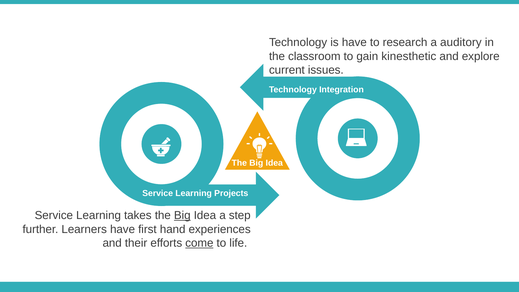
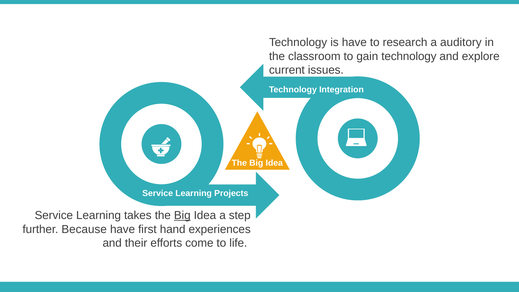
gain kinesthetic: kinesthetic -> technology (409, 56)
Learners: Learners -> Because (84, 229)
come underline: present -> none (199, 243)
